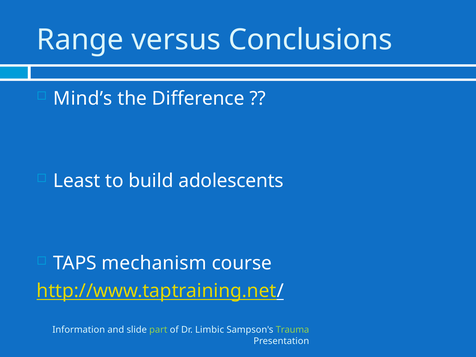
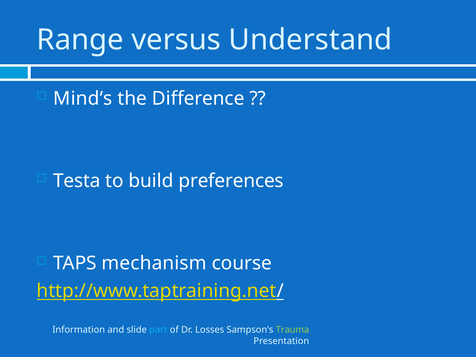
Conclusions: Conclusions -> Understand (310, 40)
Least: Least -> Testa (77, 181)
adolescents: adolescents -> preferences (231, 181)
part colour: light green -> light blue (158, 330)
Limbic: Limbic -> Losses (210, 330)
